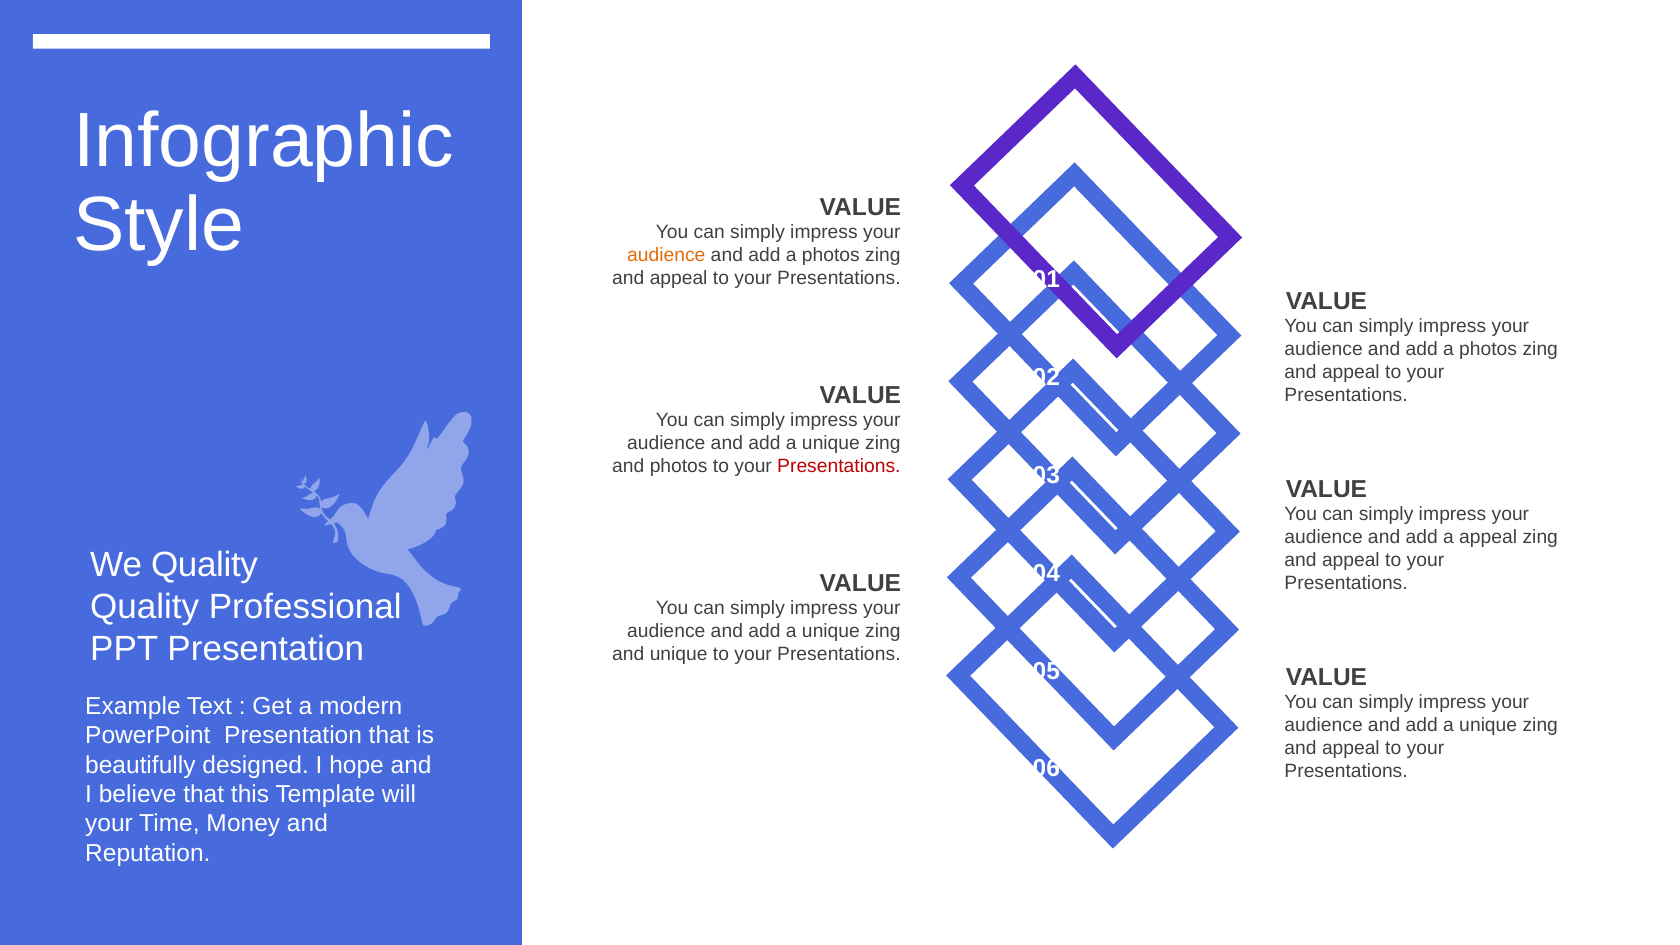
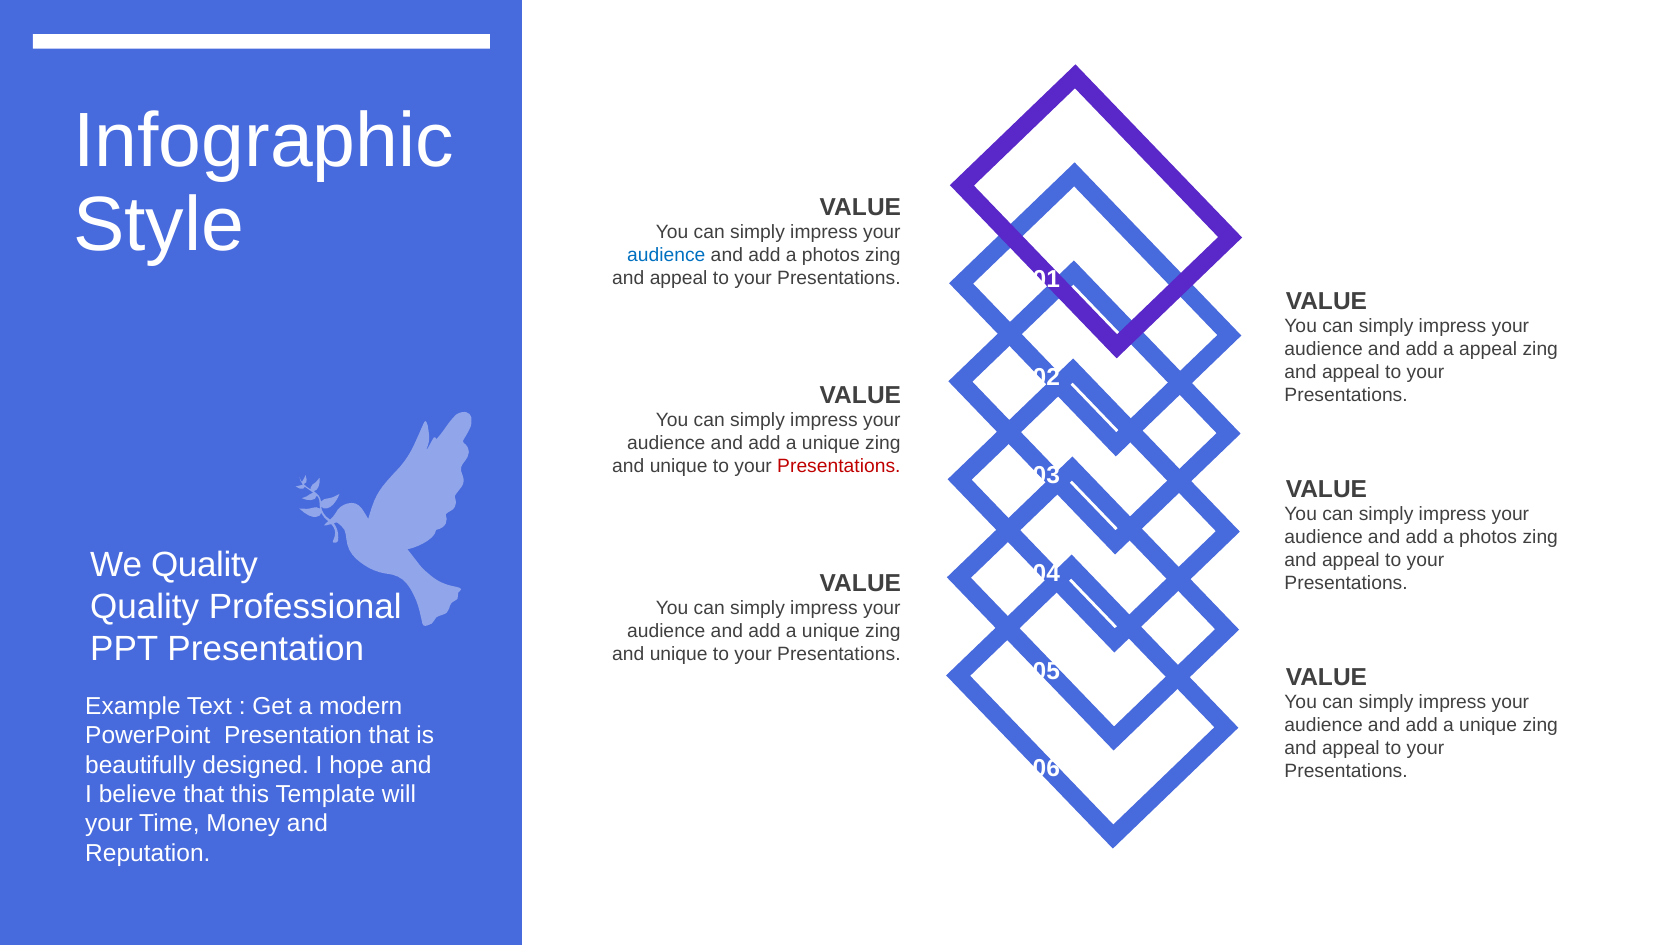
audience colour: orange -> blue (666, 255)
photos: photos -> appeal (1488, 349)
photos: photos -> unique (679, 466)
appeal: appeal -> photos (1488, 537)
